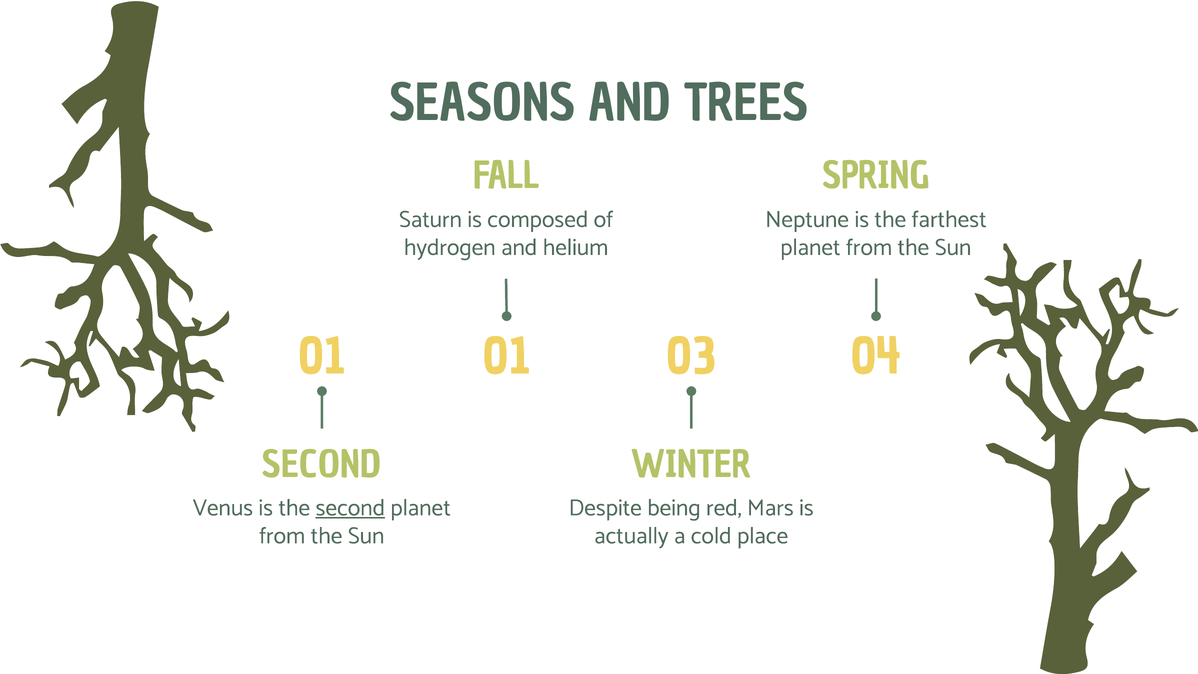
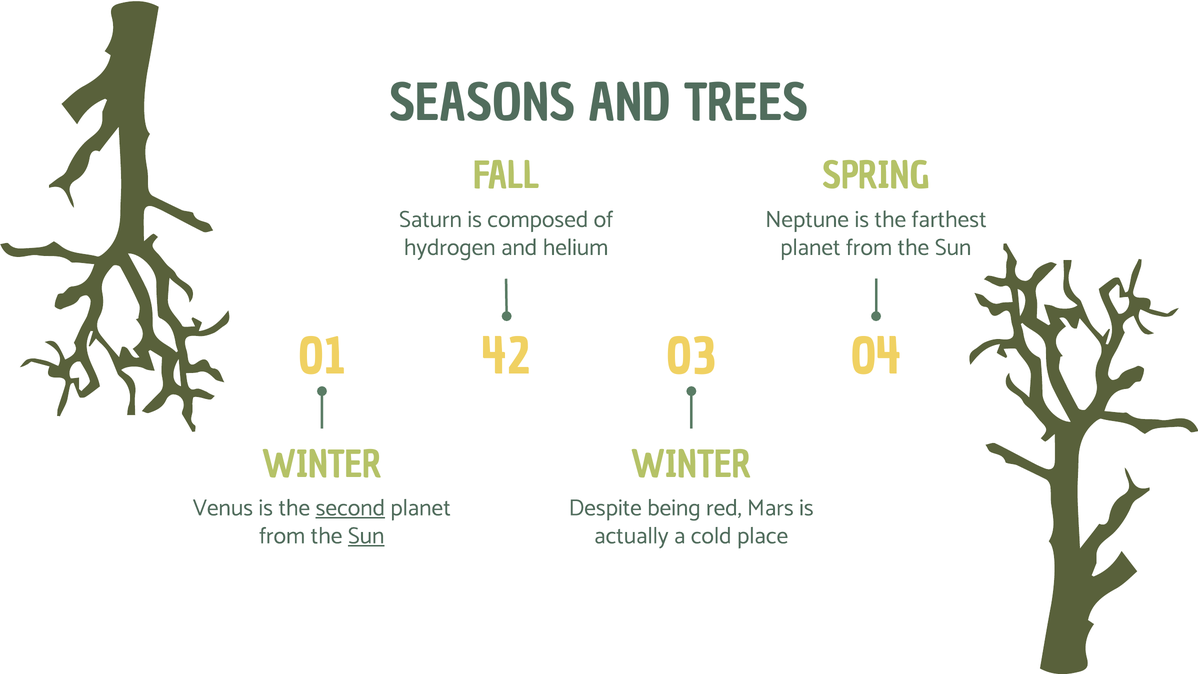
01 01: 01 -> 42 (506, 357)
SECOND: SECOND -> WINTER (322, 465)
Sun underline: none -> present (366, 536)
